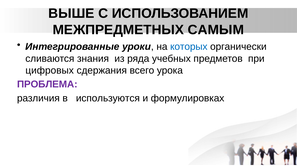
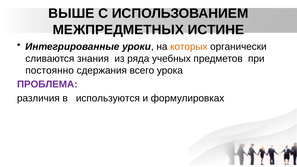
САМЫМ: САМЫМ -> ИСТИНЕ (216, 30)
которых colour: blue -> orange (189, 47)
цифровых: цифровых -> постоянно (50, 70)
